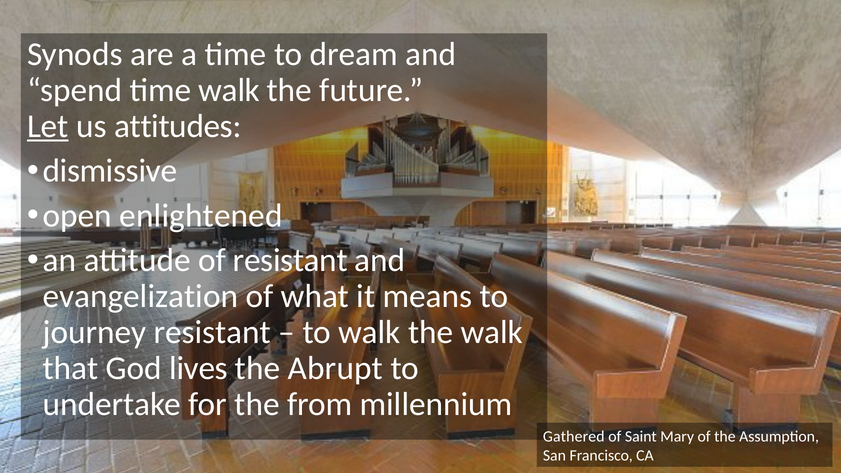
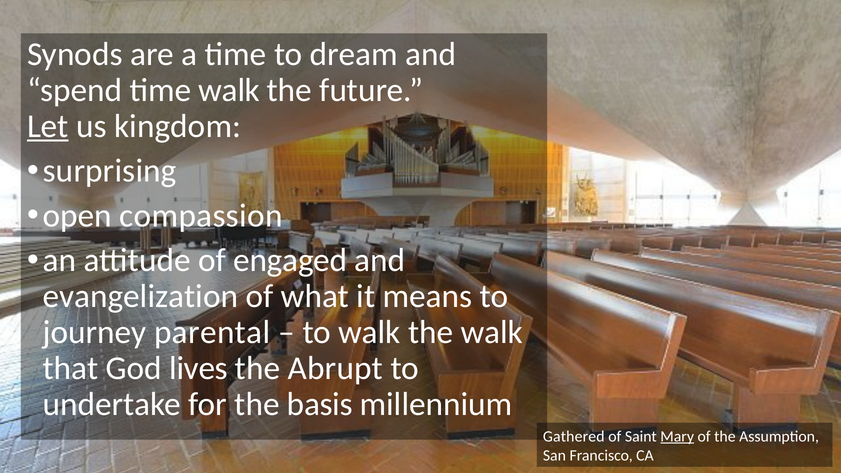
attitudes: attitudes -> kingdom (178, 126)
dismissive: dismissive -> surprising (110, 171)
enlightened: enlightened -> compassion (201, 216)
of resistant: resistant -> engaged (290, 260)
journey resistant: resistant -> parental (212, 332)
from: from -> basis (320, 404)
Mary underline: none -> present (677, 436)
